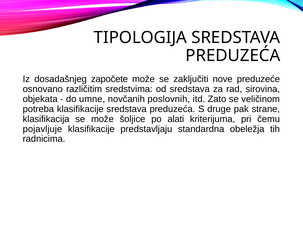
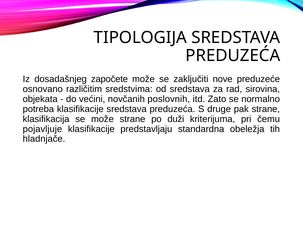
umne: umne -> većini (92, 99)
veličinom: veličinom -> normalno (261, 99)
može šoljice: šoljice -> strane (133, 119)
alati: alati -> duži (176, 119)
radnicima: radnicima -> hladnjače (44, 139)
